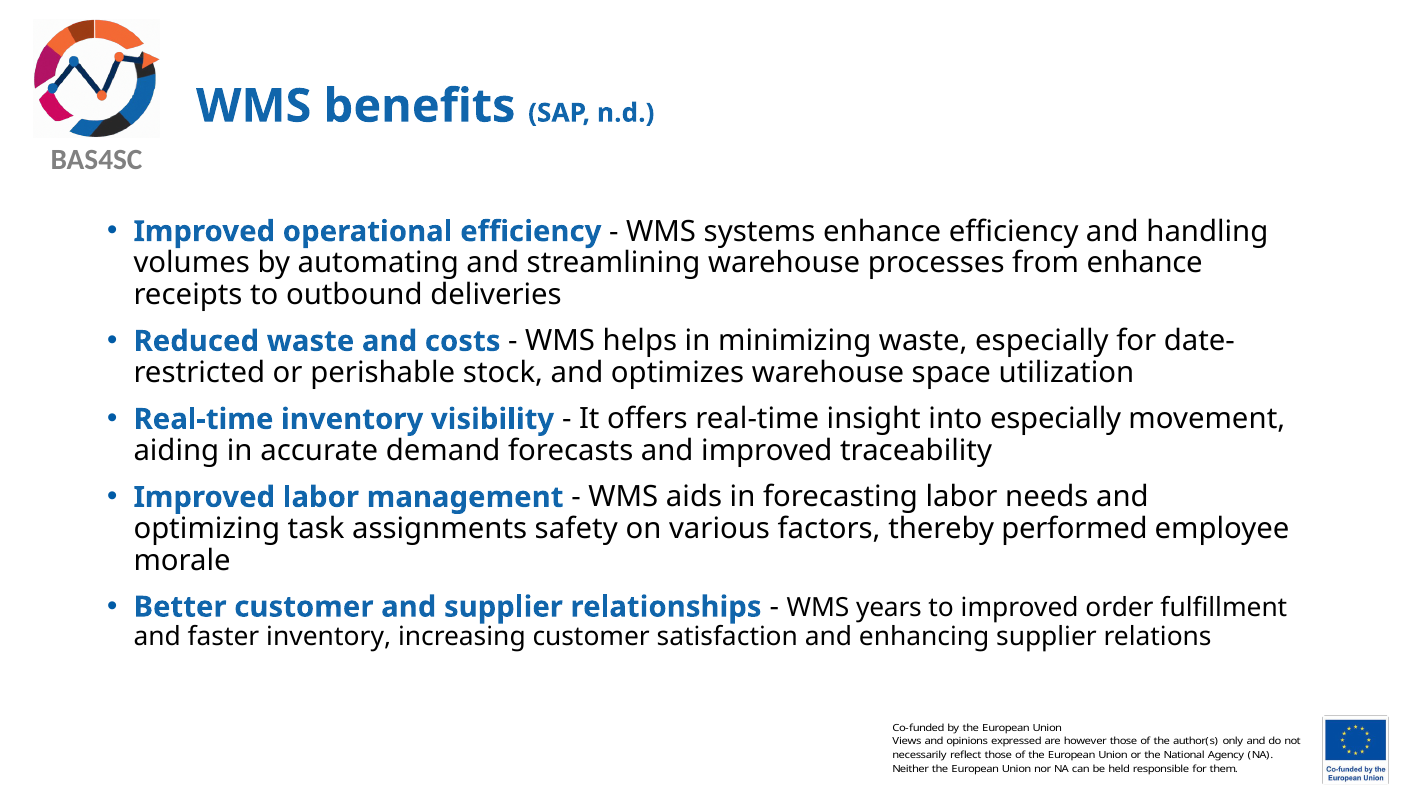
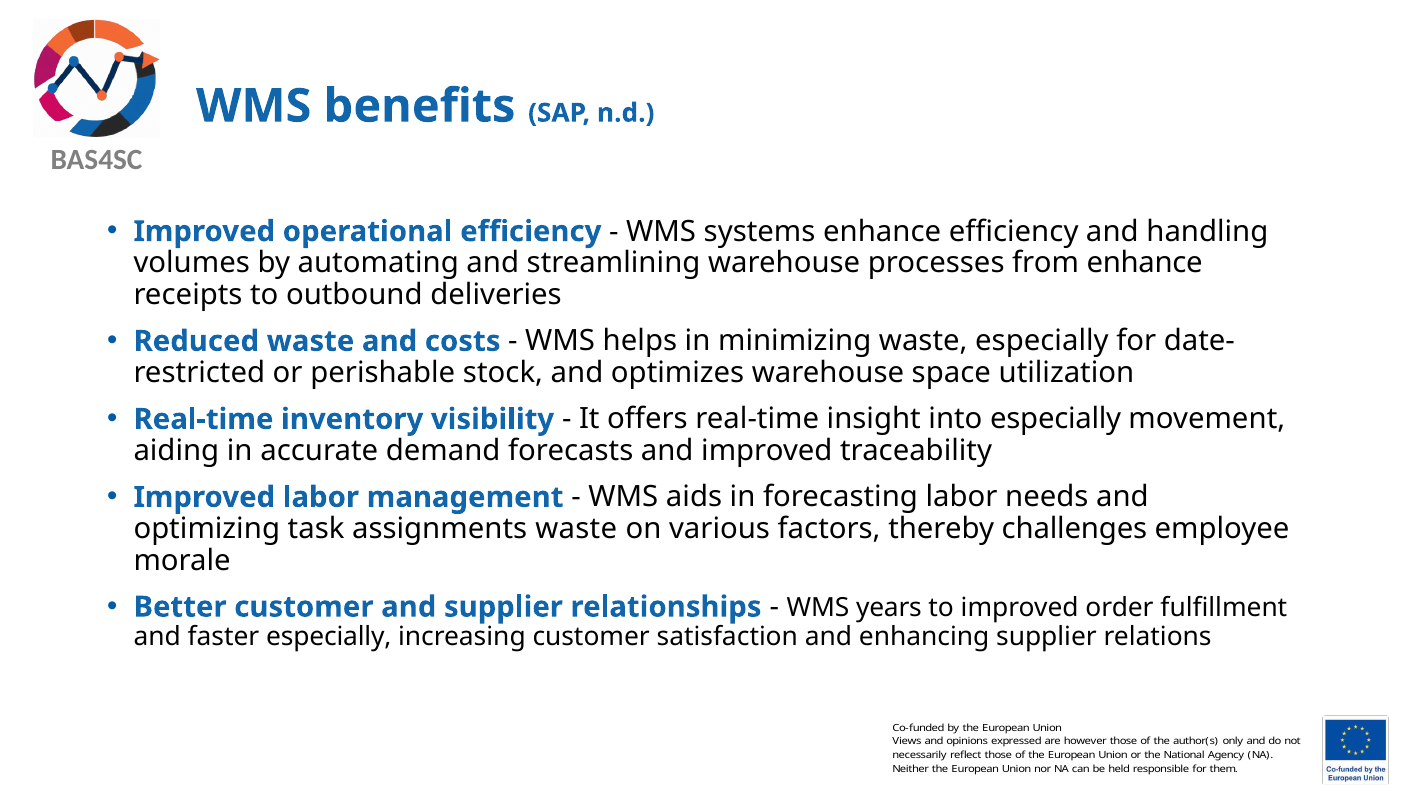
assignments safety: safety -> waste (576, 529)
performed: performed -> challenges (1074, 529)
faster inventory: inventory -> especially (329, 637)
